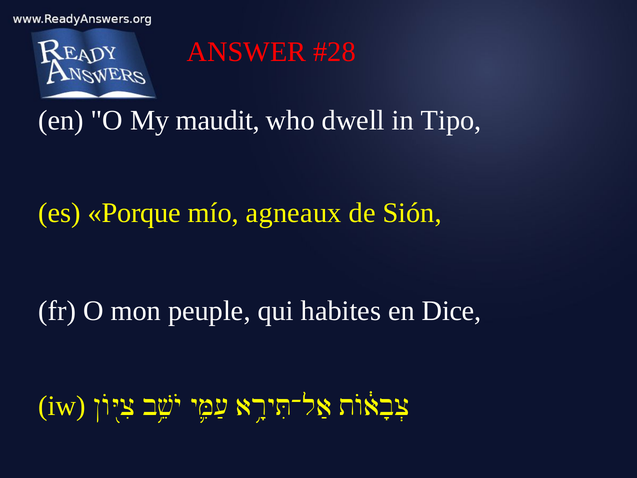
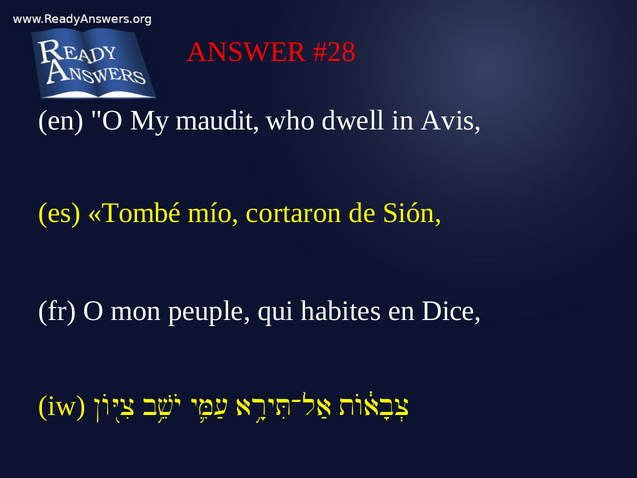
Tipo: Tipo -> Avis (451, 120)
Porque: Porque -> Tombé (134, 213)
agneaux: agneaux -> cortaron (294, 213)
